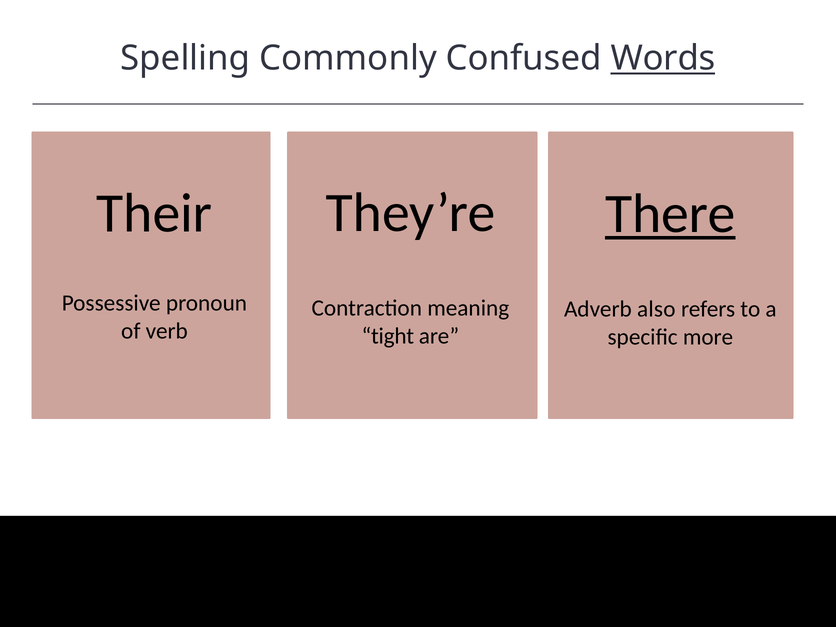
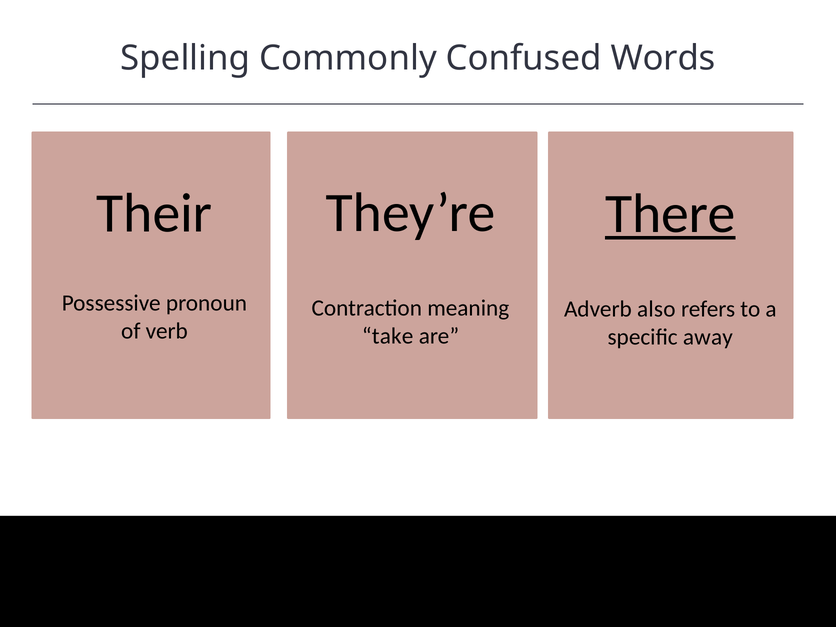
Words underline: present -> none (663, 58)
tight: tight -> take (388, 336)
more: more -> away (708, 337)
